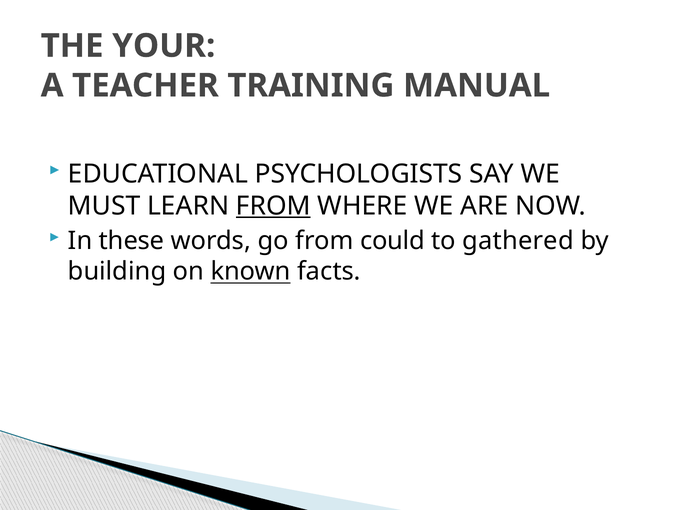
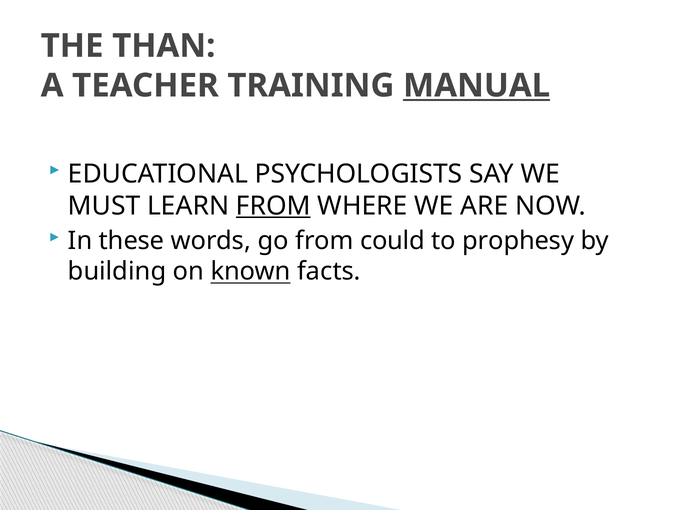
YOUR: YOUR -> THAN (164, 46)
MANUAL underline: none -> present (477, 86)
gathered: gathered -> prophesy (518, 241)
